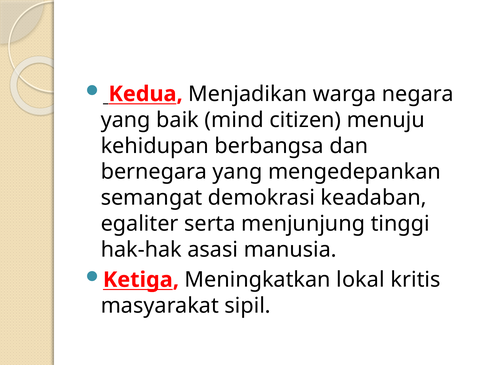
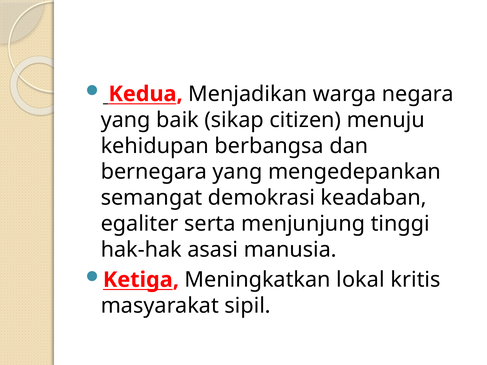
mind: mind -> sikap (234, 120)
